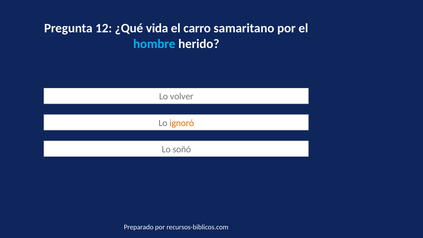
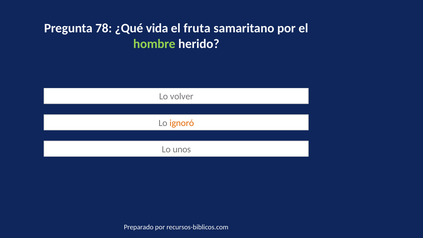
12: 12 -> 78 (104, 28)
carro: carro -> fruta (197, 28)
hombre colour: light blue -> light green (154, 44)
soñó: soñó -> unos (182, 149)
